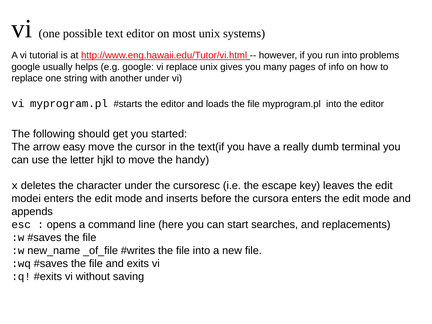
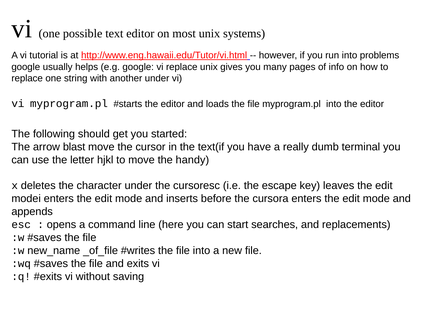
easy: easy -> blast (74, 147)
